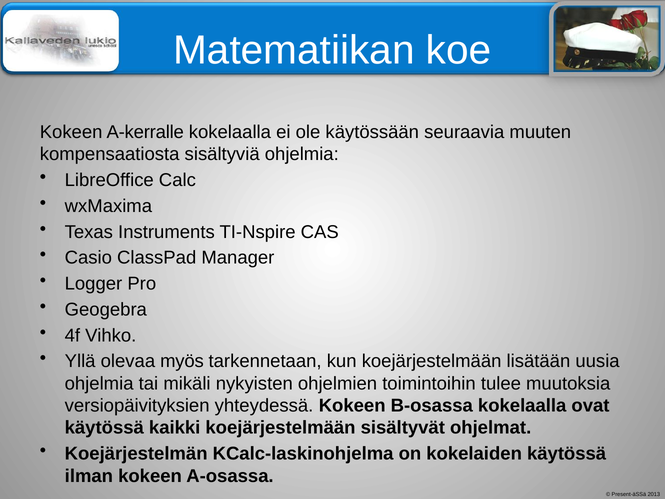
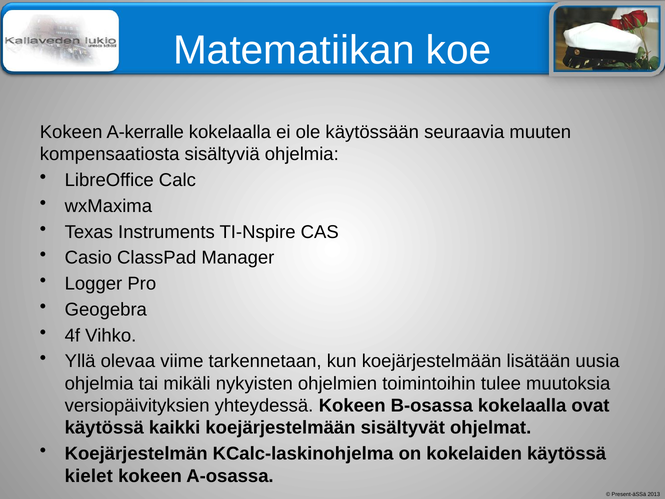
myös: myös -> viime (182, 361)
ilman: ilman -> kielet (89, 476)
